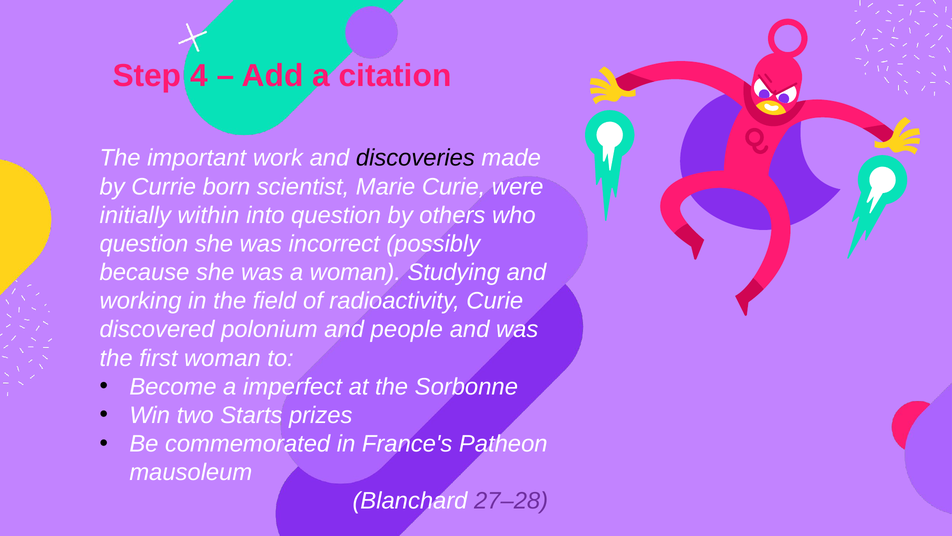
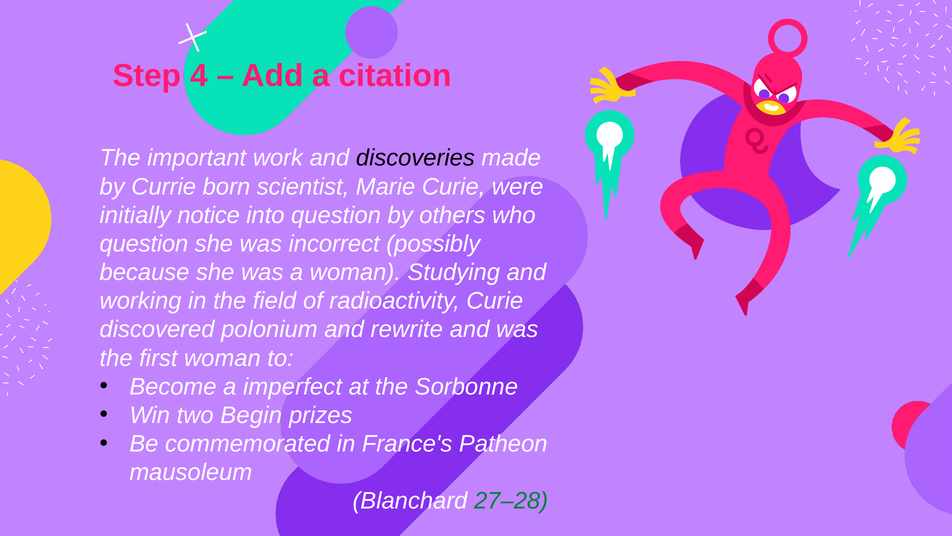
within: within -> notice (209, 215)
people: people -> rewrite (407, 329)
Starts: Starts -> Begin (251, 415)
27–28 colour: purple -> green (511, 501)
